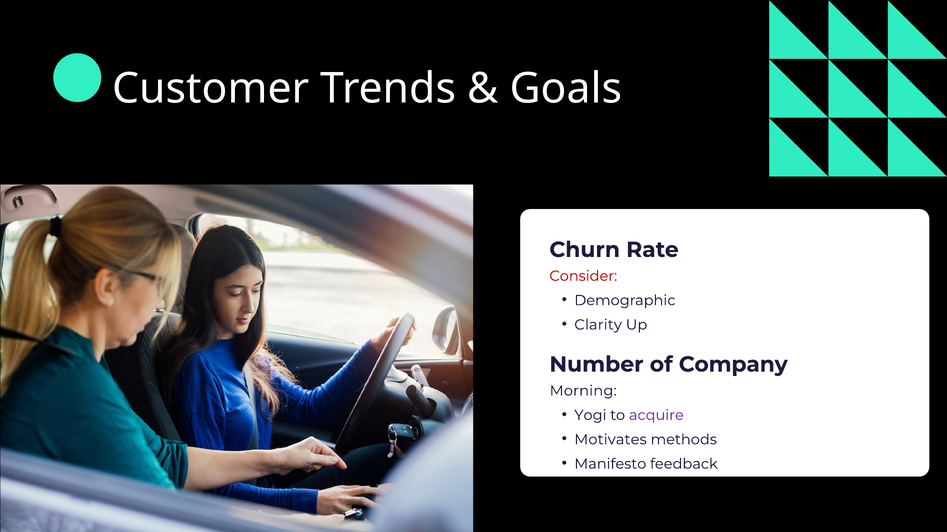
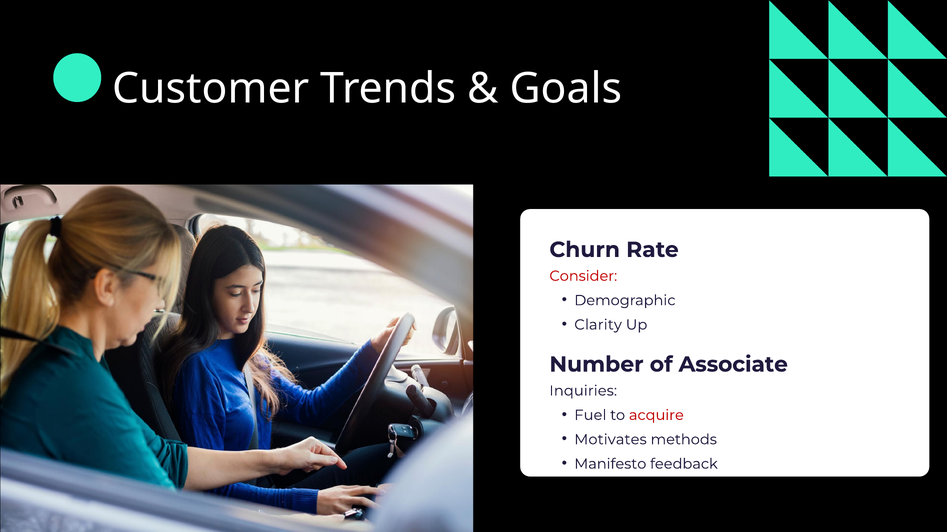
Company: Company -> Associate (733, 365)
Morning: Morning -> Inquiries (583, 391)
Yogi: Yogi -> Fuel (590, 416)
acquire colour: purple -> red (656, 416)
